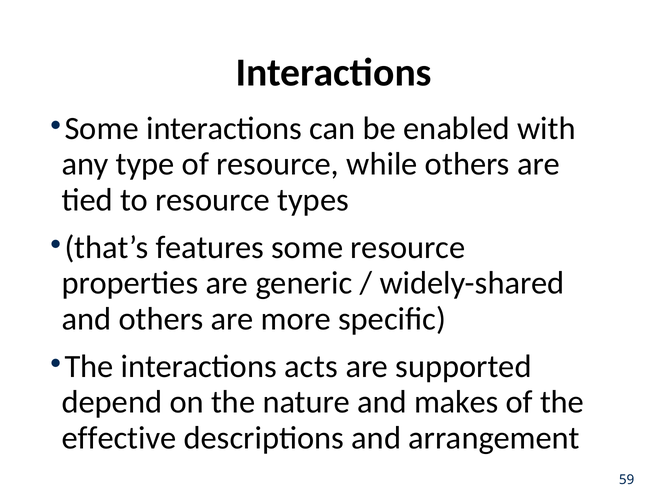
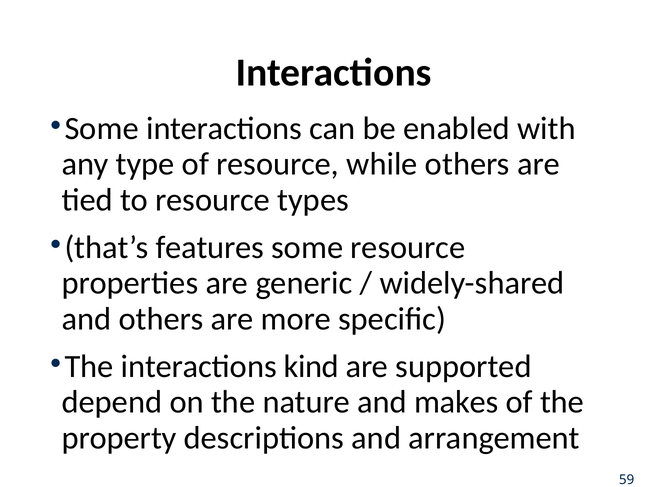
acts: acts -> kind (311, 367)
effective: effective -> property (119, 438)
